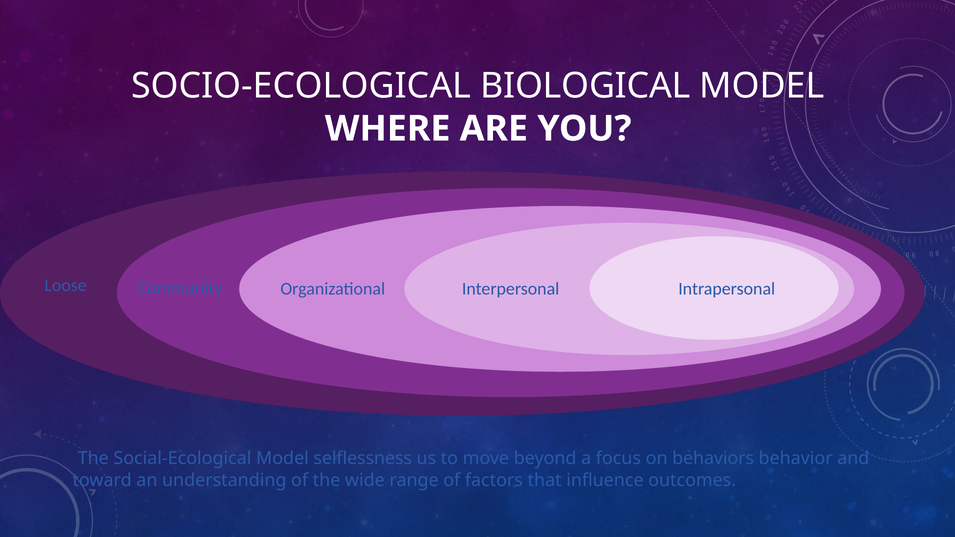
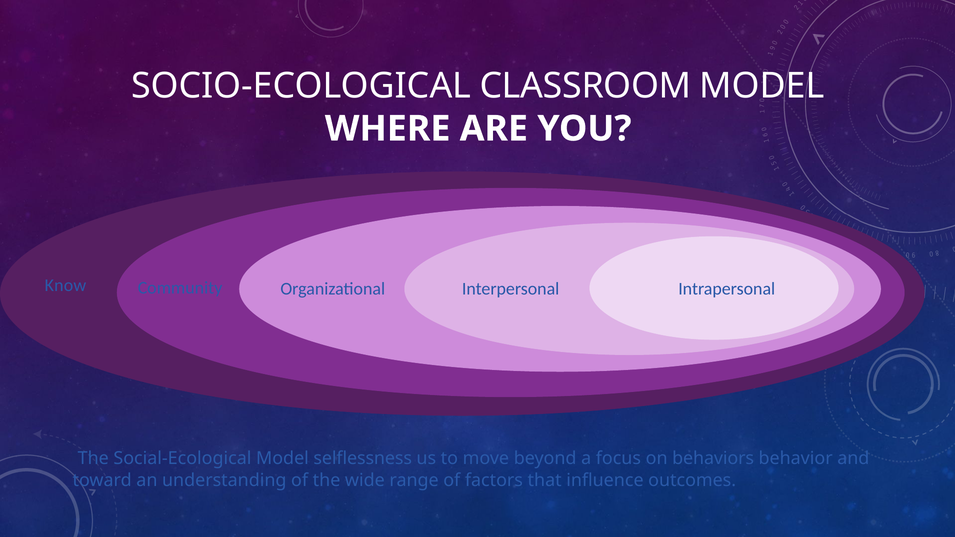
BIOLOGICAL: BIOLOGICAL -> CLASSROOM (585, 86)
Loose: Loose -> Know (65, 285)
